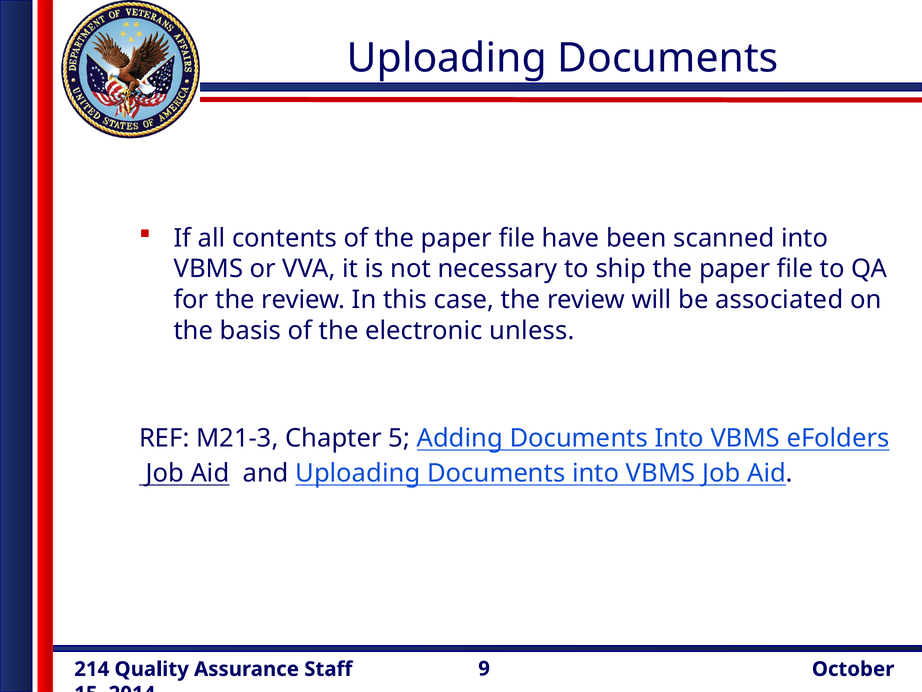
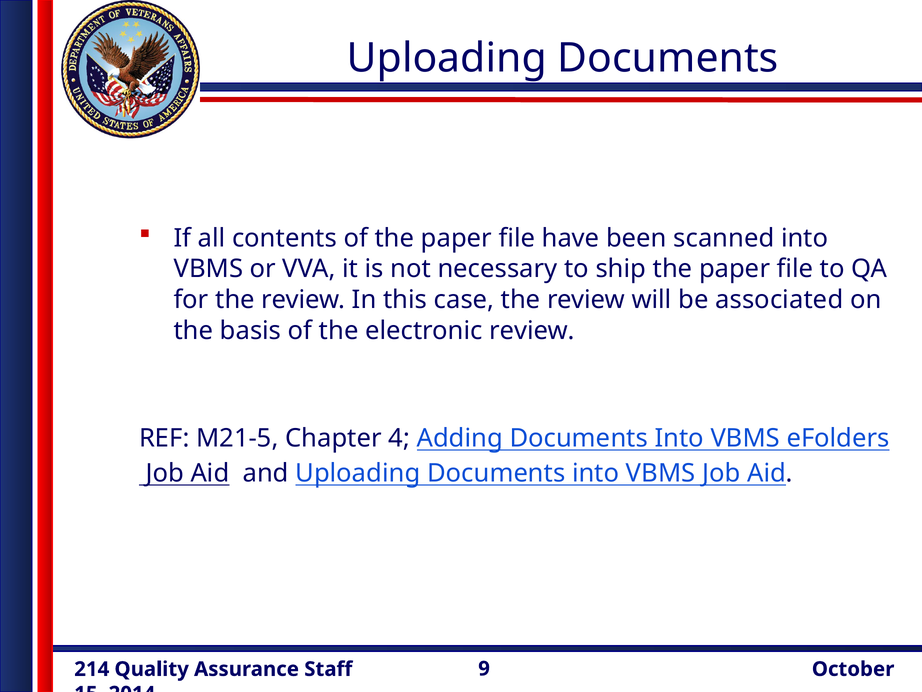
electronic unless: unless -> review (532, 330)
M21-3: M21-3 -> M21-5 (237, 438)
5: 5 -> 4 (399, 438)
